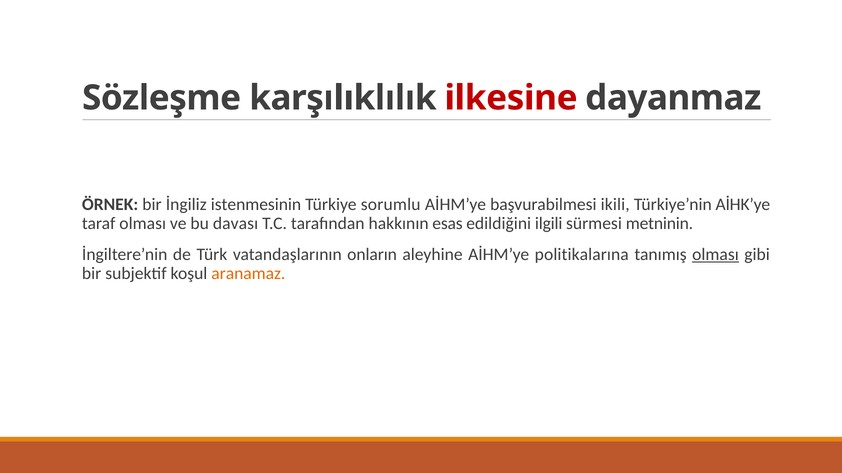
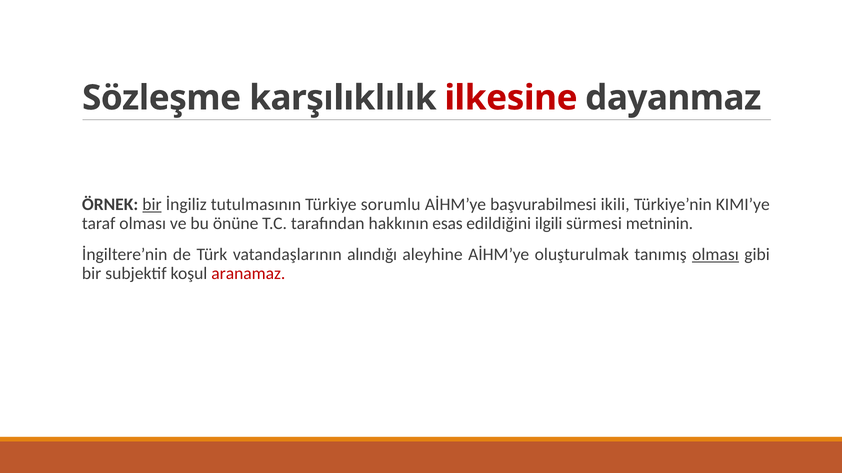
bir underline: none -> present (152, 205)
istenmesinin: istenmesinin -> tutulmasının (256, 205)
AİHK’ye: AİHK’ye -> KIMI’ye (743, 205)
davası: davası -> önüne (236, 224)
onların: onların -> alındığı (372, 255)
politikalarına: politikalarına -> oluşturulmak (582, 255)
aranamaz colour: orange -> red (248, 274)
